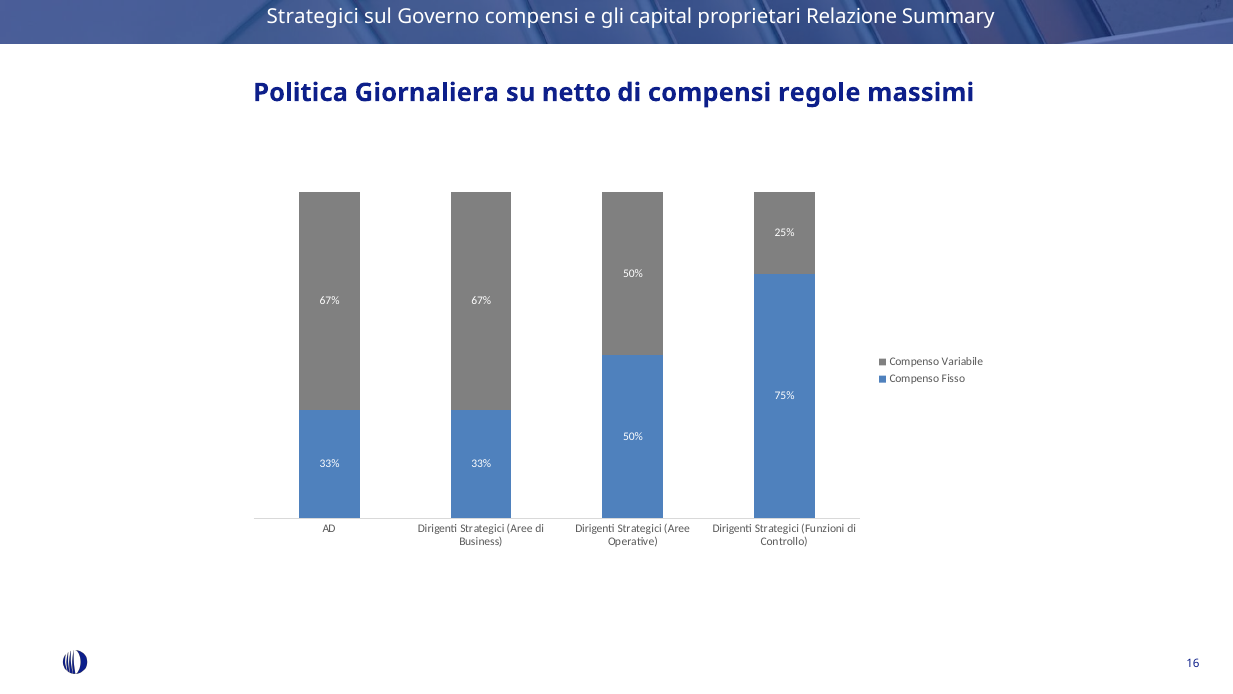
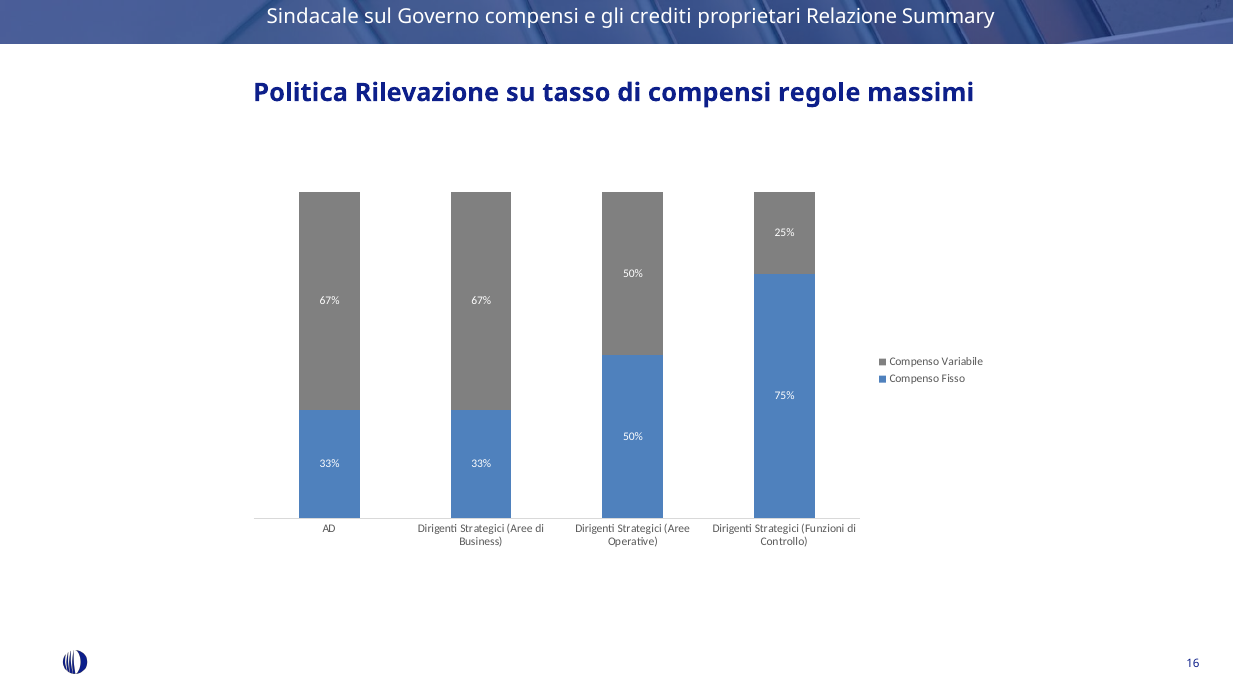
Strategici: Strategici -> Sindacale (313, 17)
capital: capital -> crediti (661, 17)
Giornaliera: Giornaliera -> Rilevazione (427, 93)
netto: netto -> tasso (576, 93)
